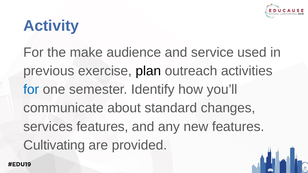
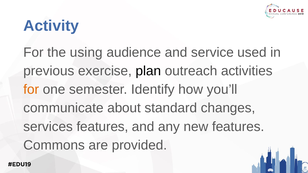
make: make -> using (86, 52)
for colour: blue -> orange (31, 90)
Cultivating: Cultivating -> Commons (54, 145)
